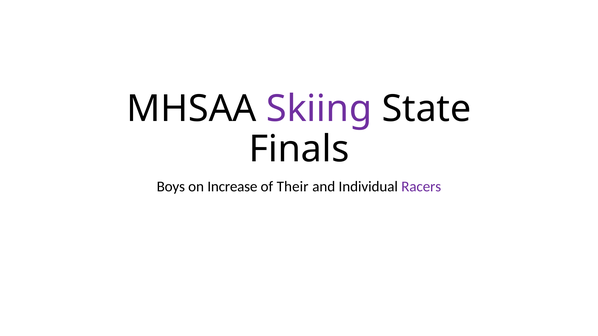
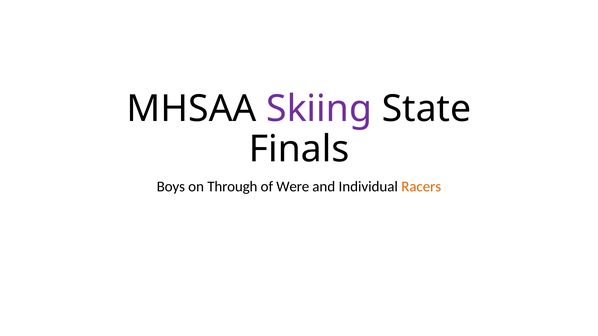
Increase: Increase -> Through (232, 187)
Their: Their -> Were (293, 187)
Racers colour: purple -> orange (421, 187)
